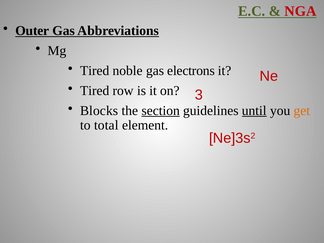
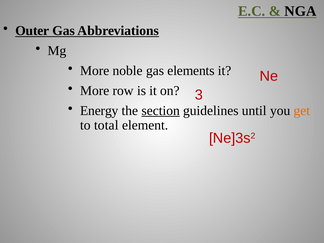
NGA colour: red -> black (300, 11)
Tired: Tired -> More (95, 71)
electrons: electrons -> elements (191, 71)
Tired: Tired -> More (95, 91)
Blocks: Blocks -> Energy (99, 111)
until underline: present -> none (254, 111)
